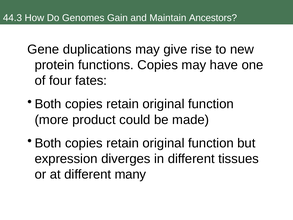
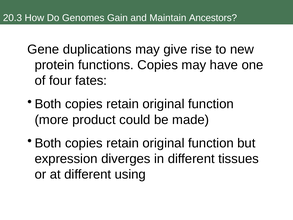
44.3: 44.3 -> 20.3 (12, 18)
many: many -> using (130, 174)
